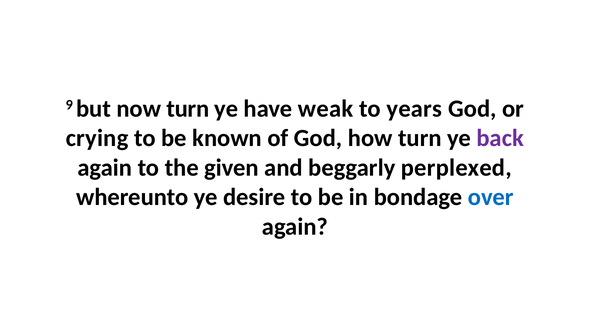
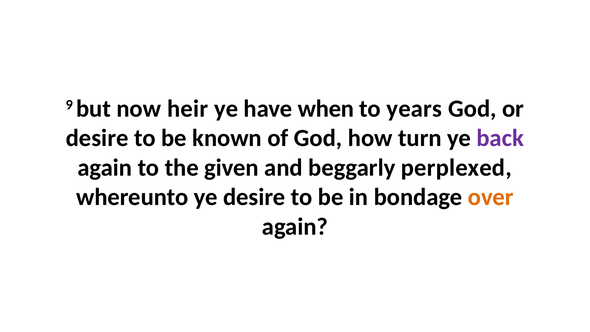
now turn: turn -> heir (188, 109)
weak: weak -> when (326, 109)
crying: crying -> desire (97, 138)
over colour: blue -> orange (491, 197)
